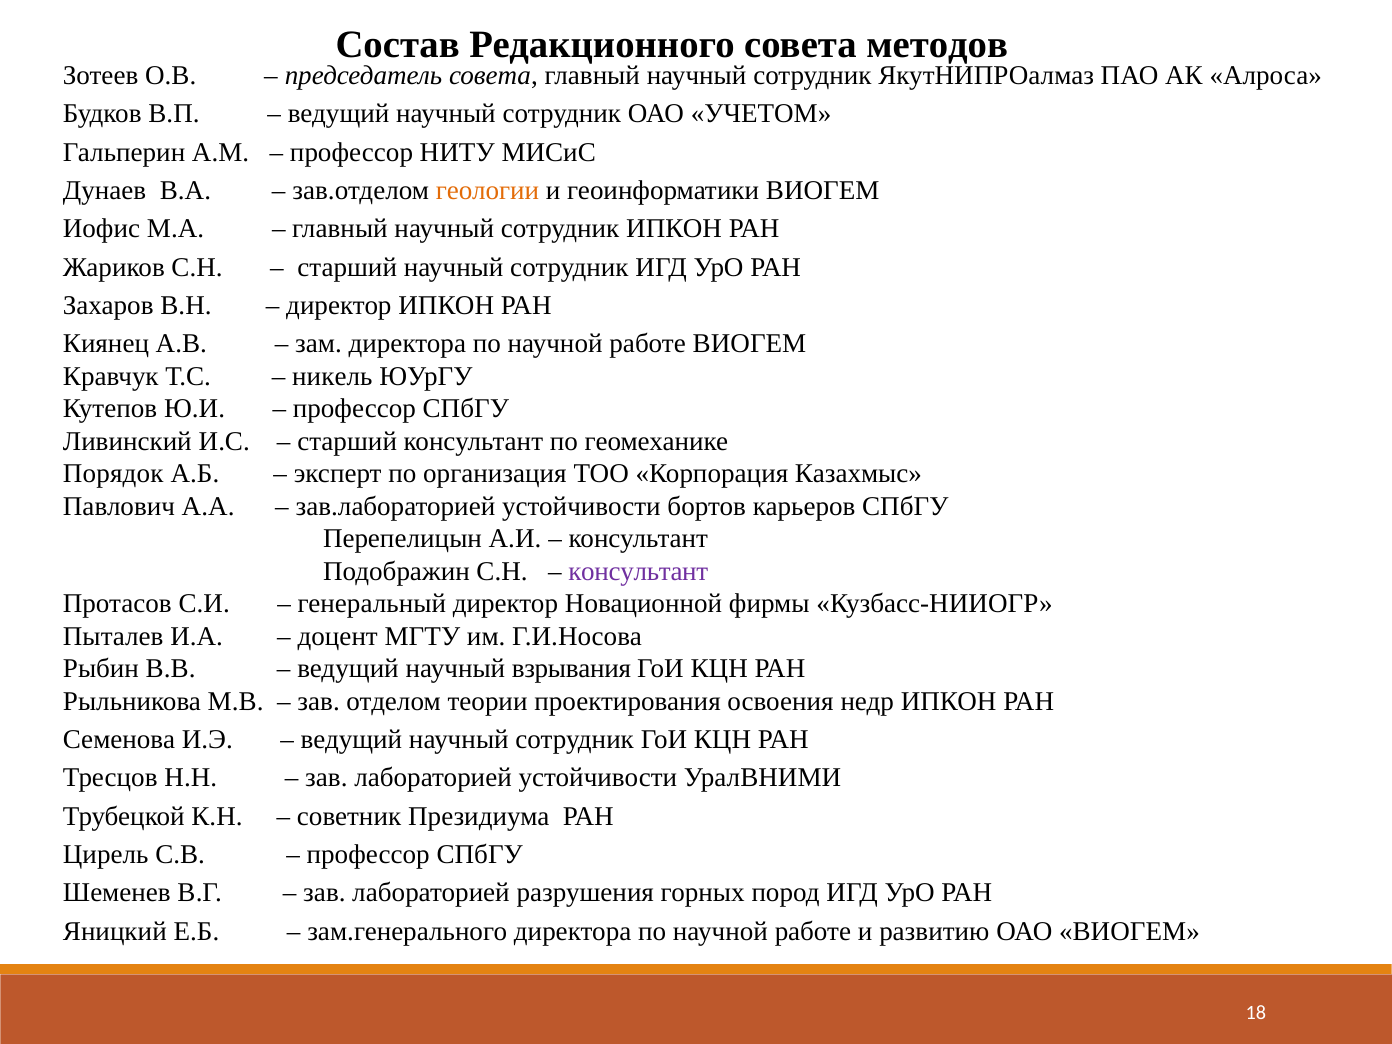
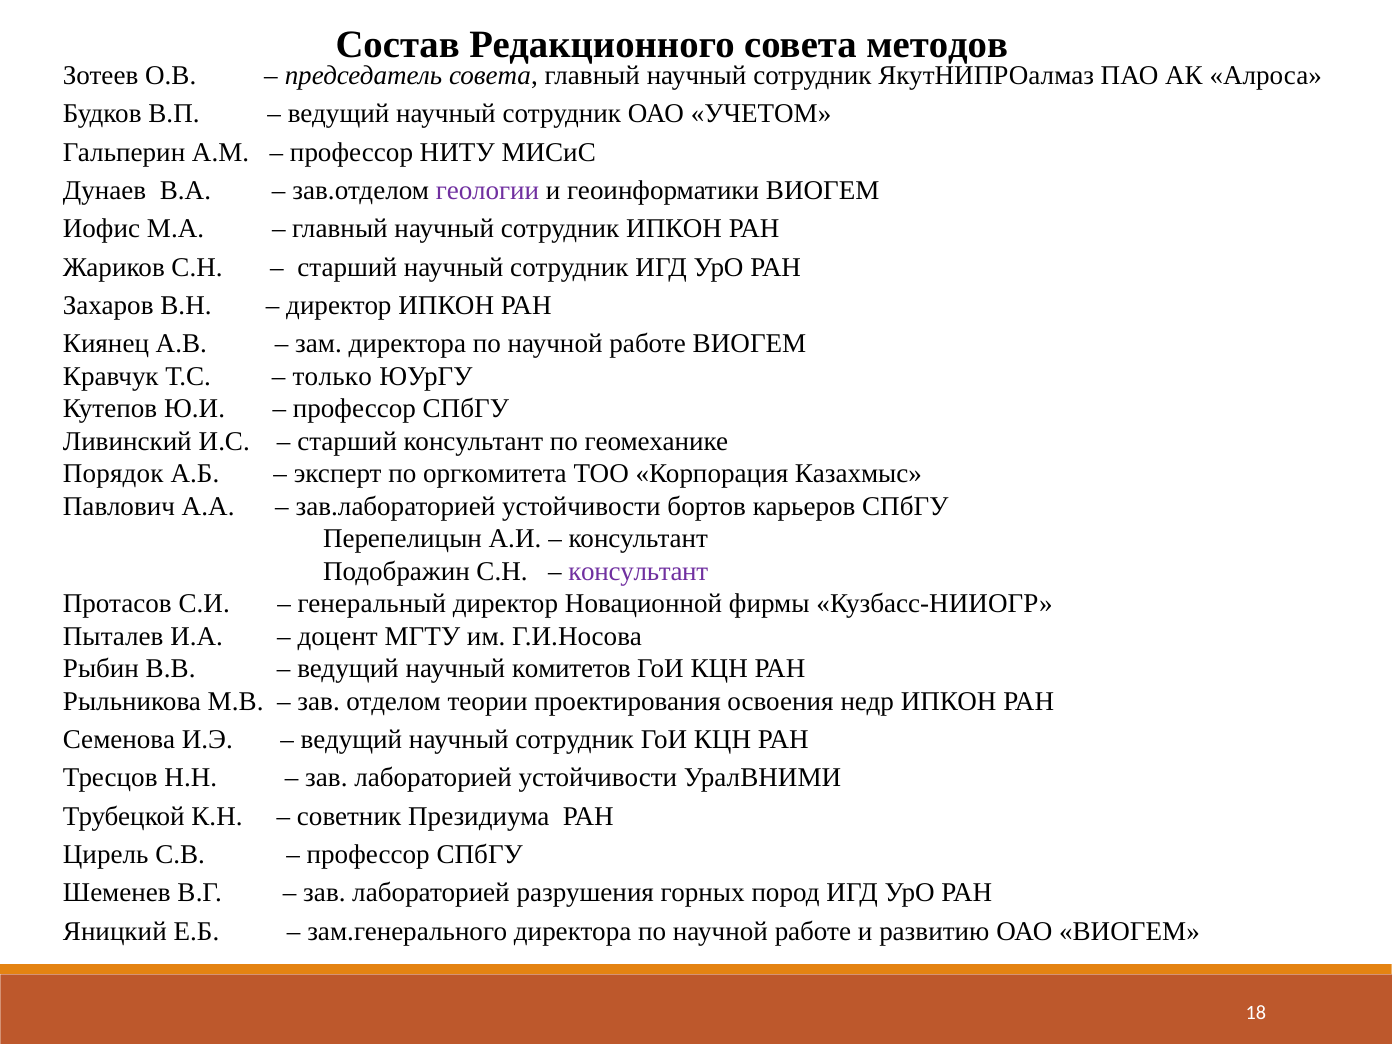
геологии colour: orange -> purple (487, 191)
никель: никель -> только (332, 376)
организация: организация -> оргкомитета (495, 474)
взрывания: взрывания -> комитетов (571, 669)
